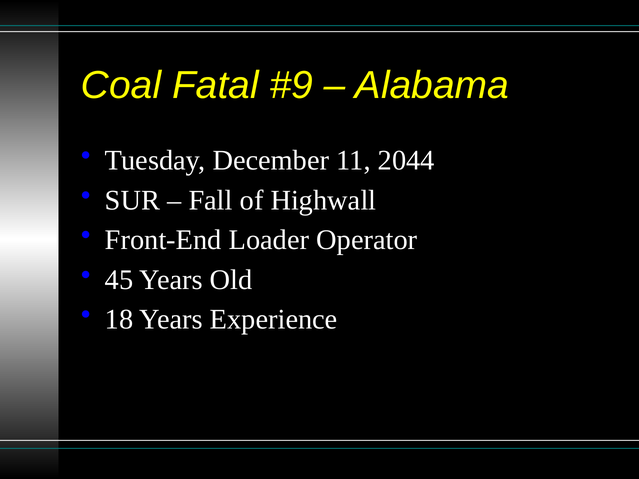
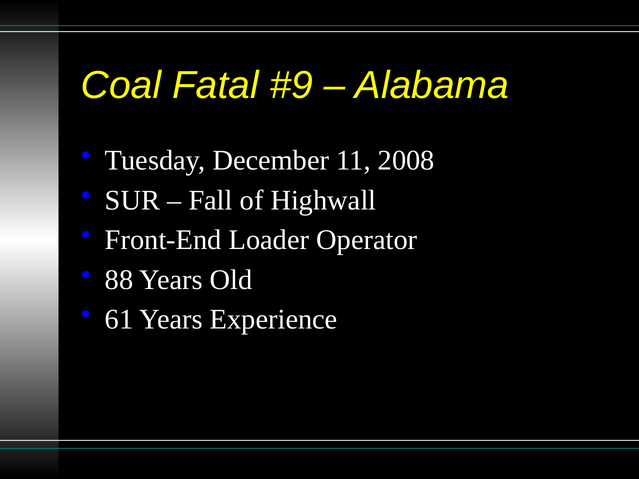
2044: 2044 -> 2008 (406, 161)
45: 45 -> 88 (119, 280)
18: 18 -> 61 (119, 320)
